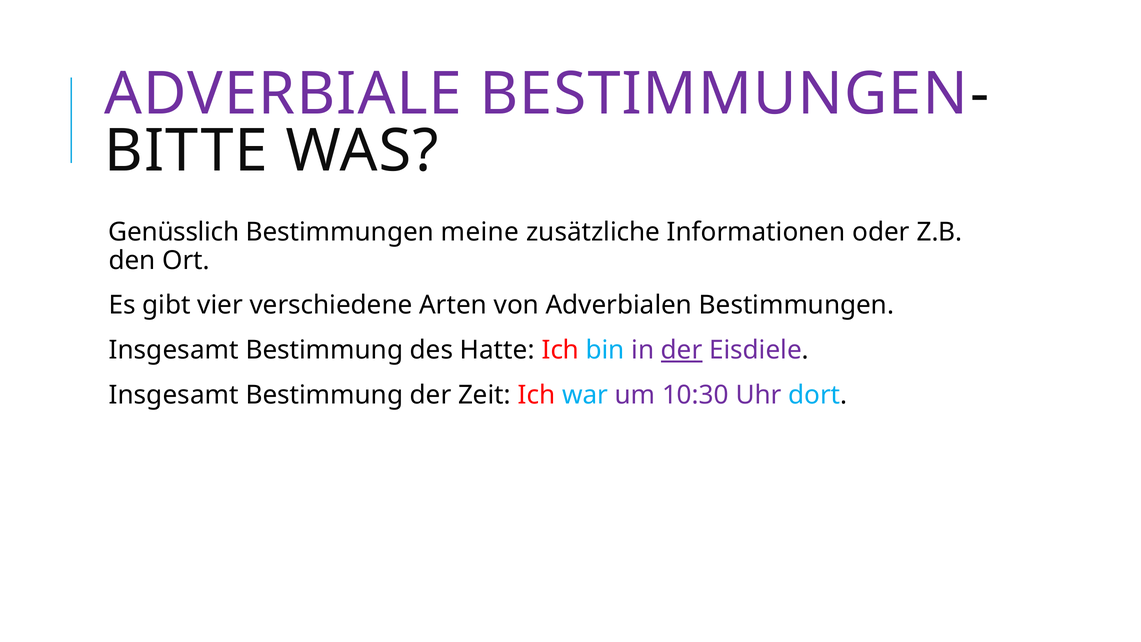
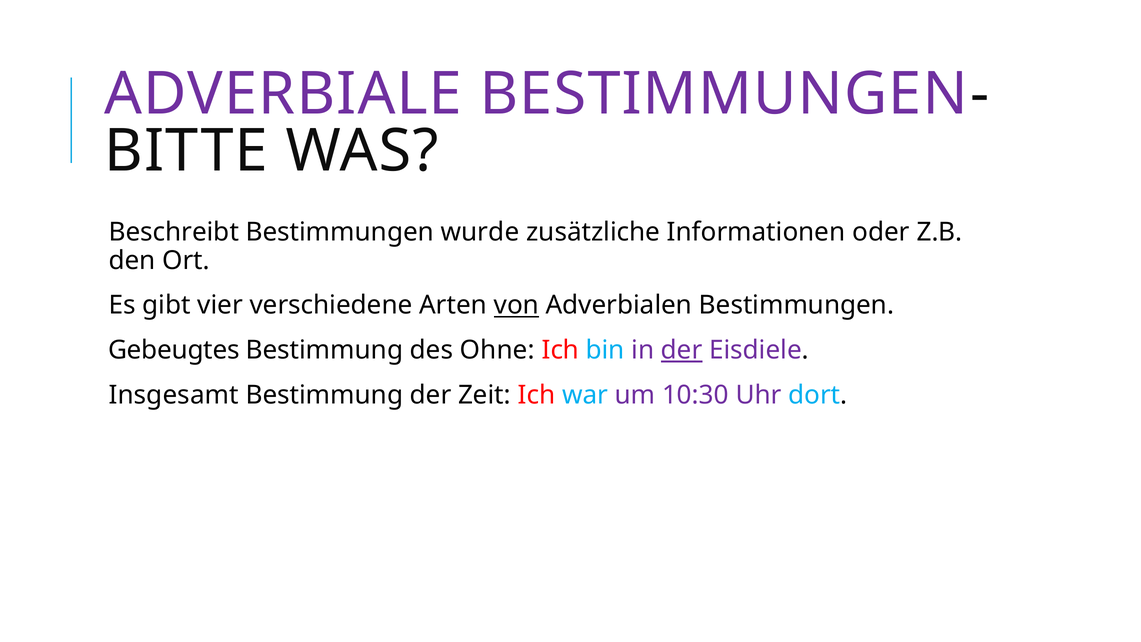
Genüsslich: Genüsslich -> Beschreibt (174, 232)
meine: meine -> wurde (480, 232)
von underline: none -> present (516, 305)
Insgesamt: Insgesamt -> Gebeugtes (174, 350)
Hatte: Hatte -> Ohne (497, 350)
